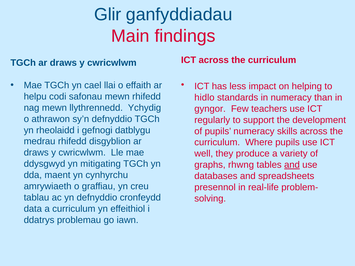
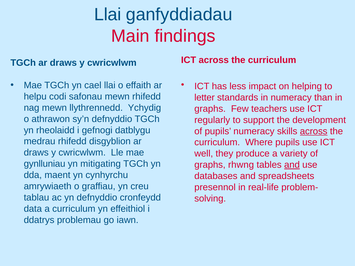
Glir: Glir -> Llai (108, 15)
hidlo: hidlo -> letter (205, 98)
gyngor: gyngor -> graphs (210, 109)
across underline: none -> present (314, 131)
ddysgwyd: ddysgwyd -> gynlluniau (45, 164)
